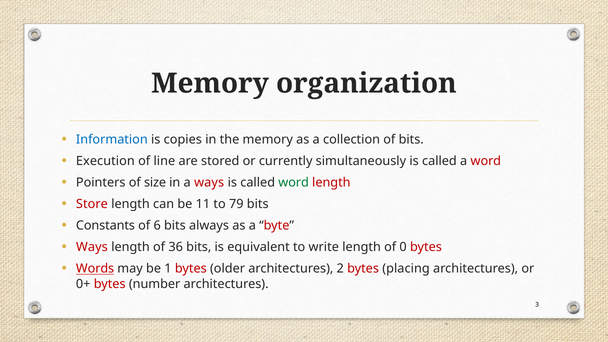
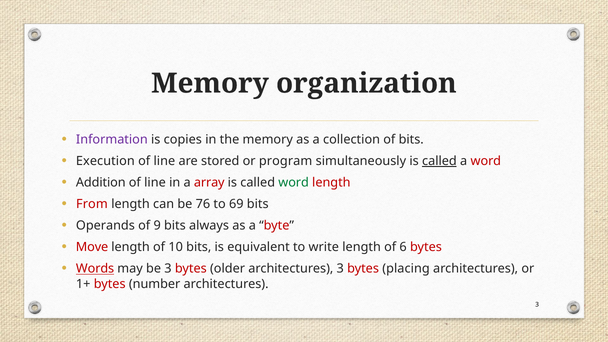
Information colour: blue -> purple (112, 139)
currently: currently -> program (286, 161)
called underline: none -> present (439, 161)
Pointers: Pointers -> Addition (101, 182)
size: size -> line (155, 182)
a ways: ways -> array (209, 182)
Store: Store -> From (92, 204)
11: 11 -> 76 (203, 204)
79: 79 -> 69 (236, 204)
Constants: Constants -> Operands (105, 226)
6: 6 -> 9 (157, 226)
Ways: Ways -> Move (92, 247)
36: 36 -> 10 (176, 247)
0: 0 -> 6 (403, 247)
be 1: 1 -> 3 (168, 269)
architectures 2: 2 -> 3 (340, 269)
0+: 0+ -> 1+ (83, 284)
